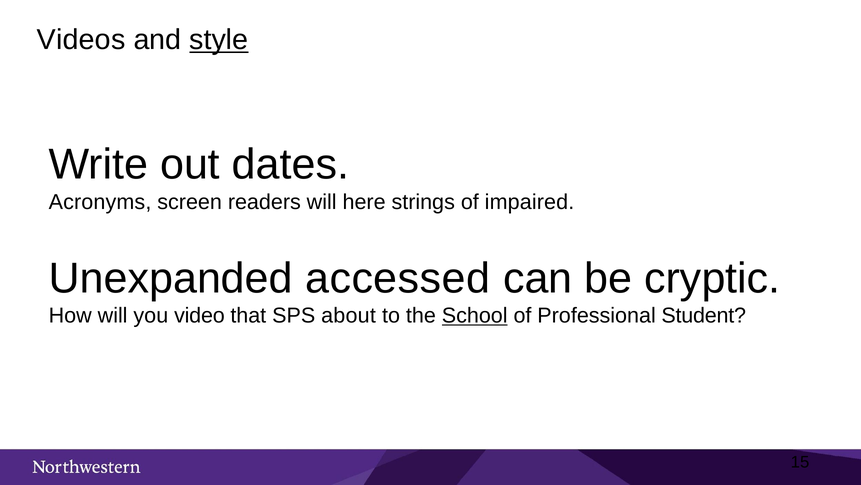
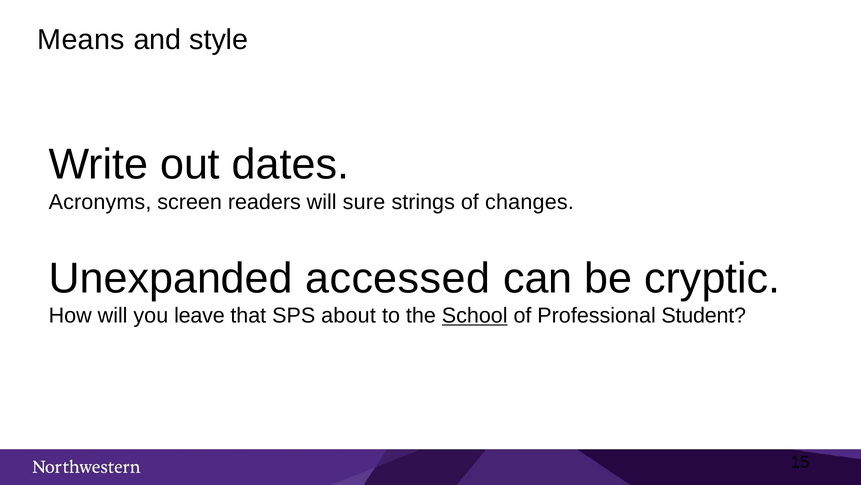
Videos: Videos -> Means (81, 40)
style underline: present -> none (219, 40)
here: here -> sure (364, 202)
impaired: impaired -> changes (529, 202)
video: video -> leave (199, 315)
